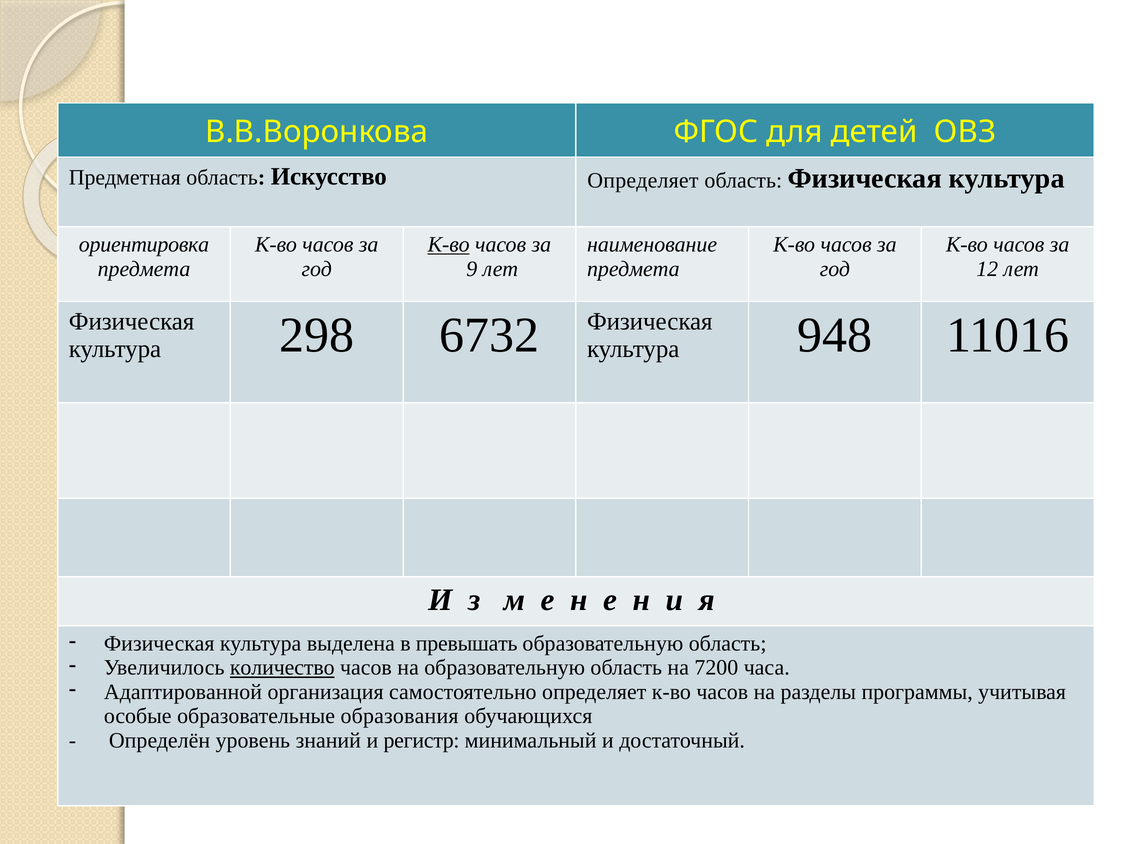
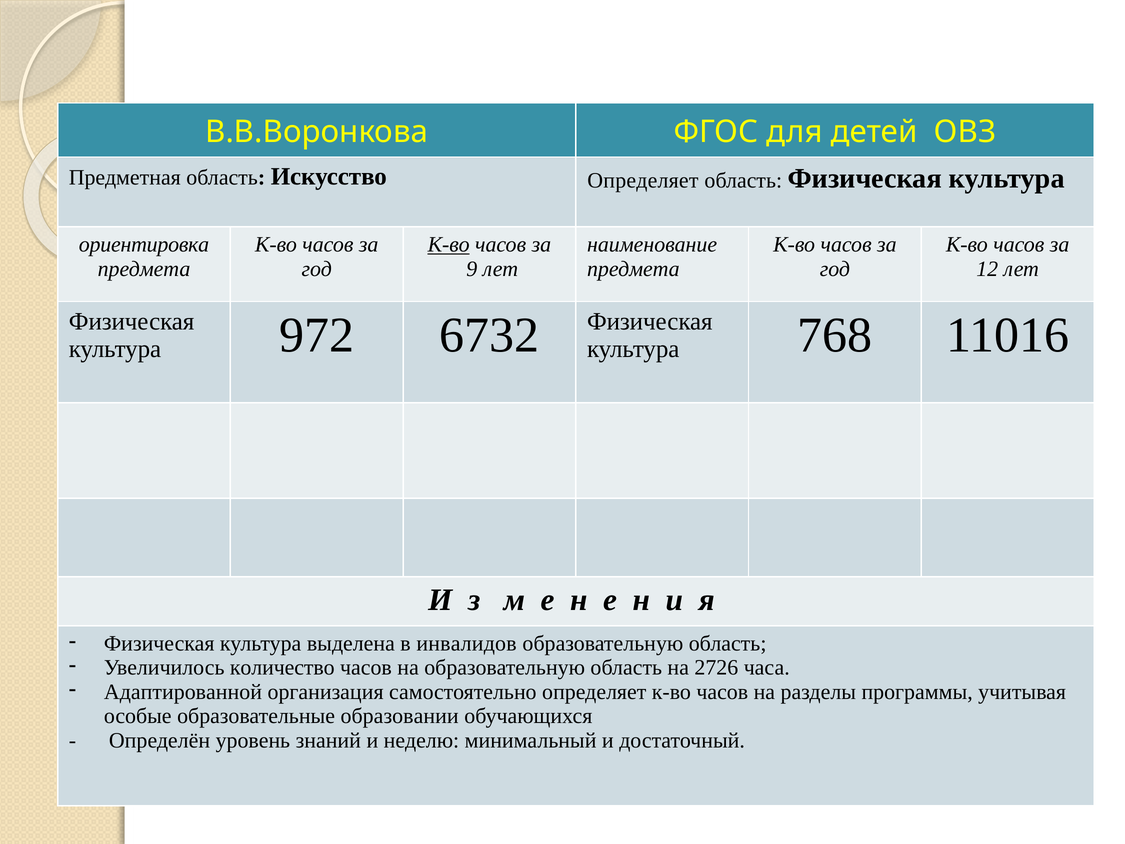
298: 298 -> 972 (317, 335)
948: 948 -> 768 (835, 335)
превышать: превышать -> инвалидов (466, 643)
количество underline: present -> none (282, 668)
7200: 7200 -> 2726 (716, 668)
образования: образования -> образовании (400, 716)
регистр: регистр -> неделю (421, 740)
